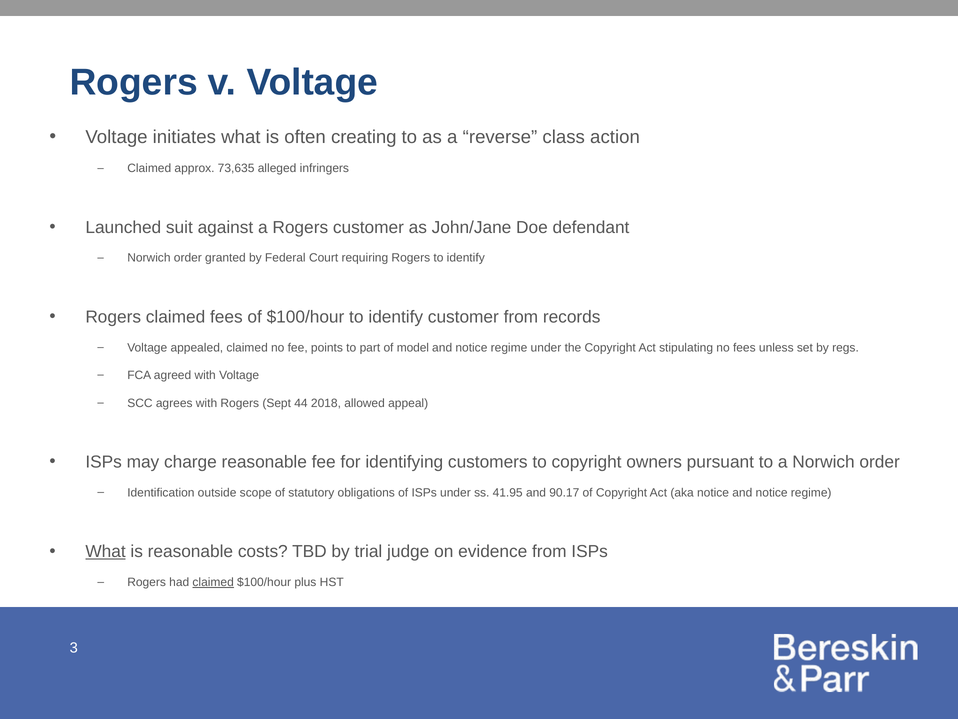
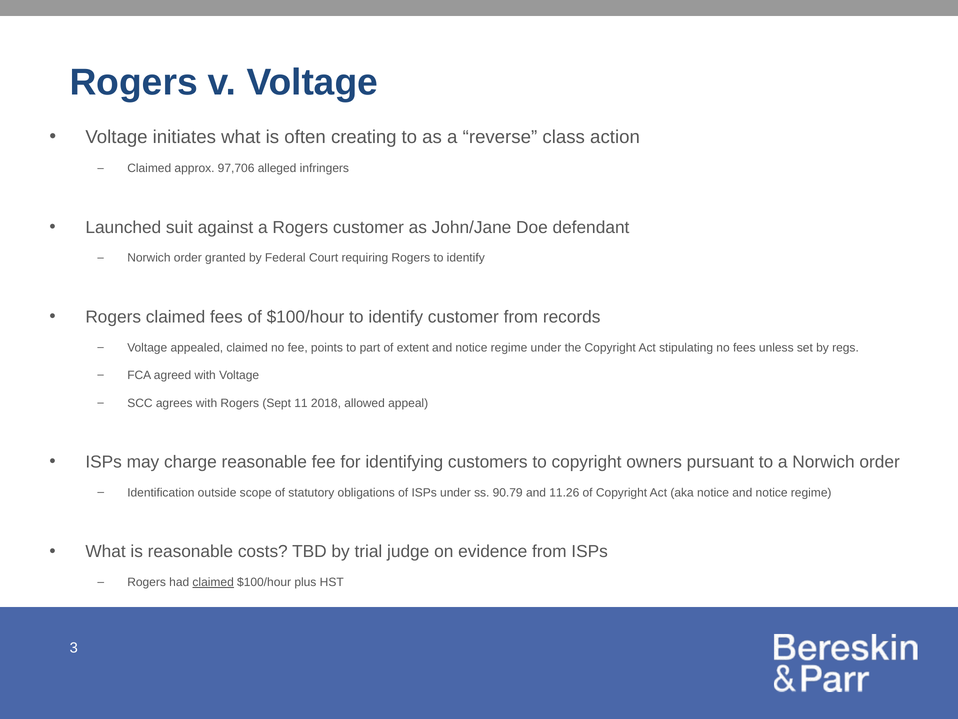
73,635: 73,635 -> 97,706 (236, 168)
model: model -> extent (413, 347)
44: 44 -> 11 (301, 403)
41.95: 41.95 -> 90.79 (508, 492)
90.17: 90.17 -> 11.26 (564, 492)
What underline: present -> none (106, 551)
